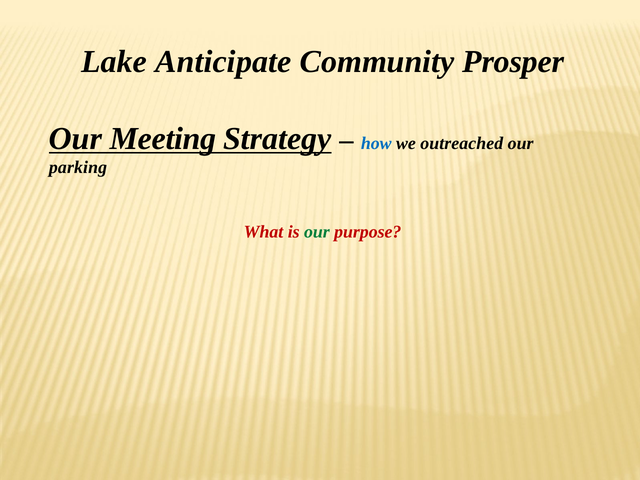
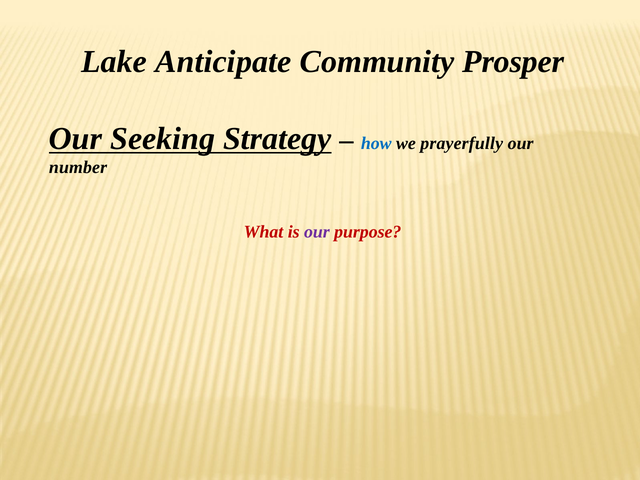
Meeting: Meeting -> Seeking (163, 139)
outreached: outreached -> prayerfully (462, 143)
parking: parking -> number (78, 168)
our colour: green -> purple (317, 232)
